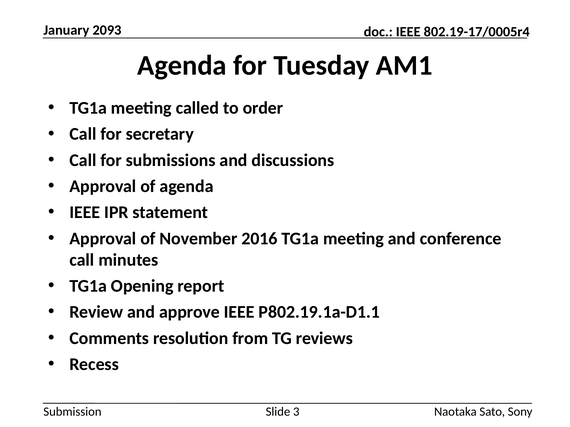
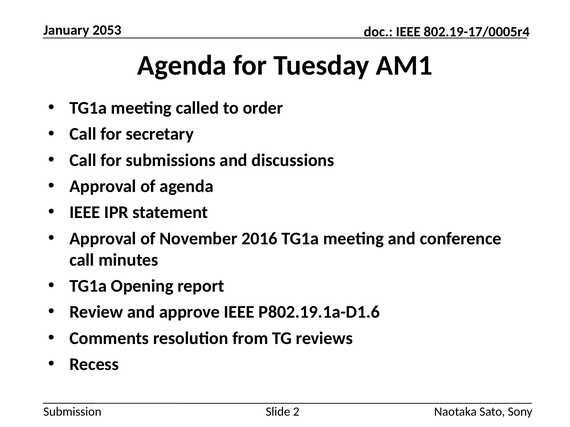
2093: 2093 -> 2053 (107, 30)
P802.19.1a-D1.1: P802.19.1a-D1.1 -> P802.19.1a-D1.6 (319, 312)
3: 3 -> 2 (296, 412)
